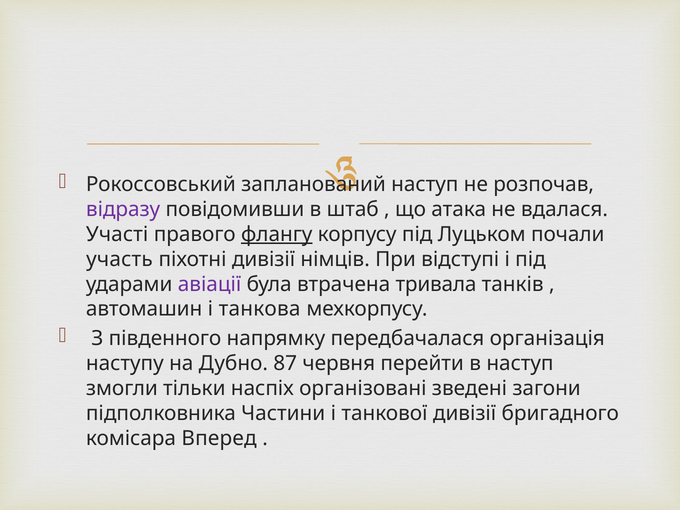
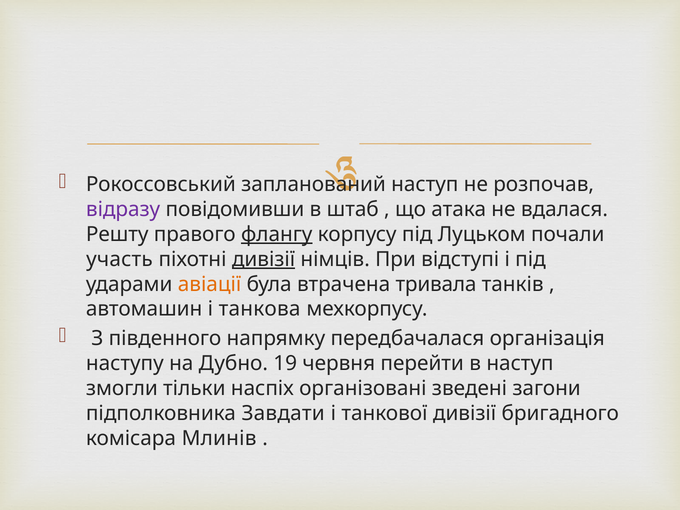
Участі: Участі -> Решту (117, 234)
дивізії underline: none -> present (264, 259)
авіації colour: purple -> orange (210, 284)
87: 87 -> 19 (285, 364)
Частини: Частини -> Завдати (283, 413)
Вперед: Вперед -> Млинів (219, 438)
